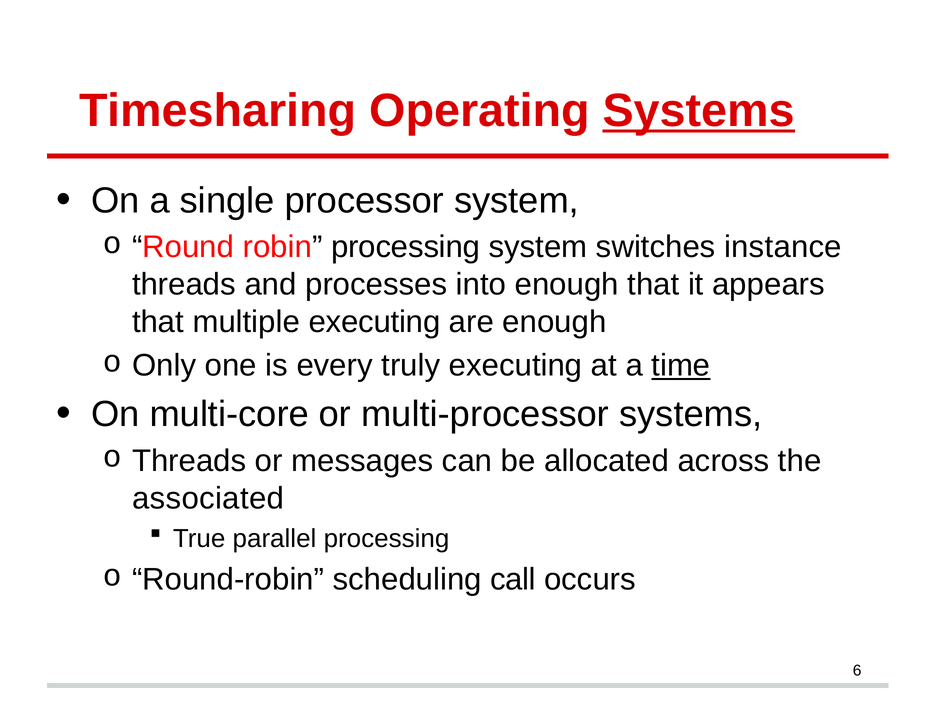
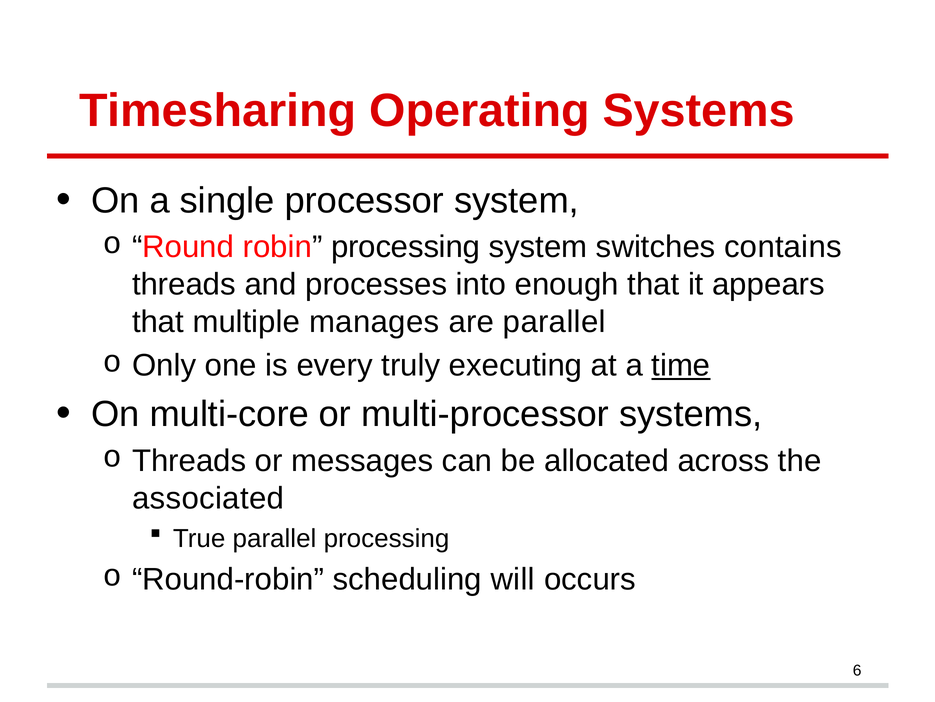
Systems underline: present -> none (699, 111)
instance: instance -> contains (783, 247)
multiple executing: executing -> manages (374, 322)
are enough: enough -> parallel (554, 322)
call: call -> will (513, 579)
